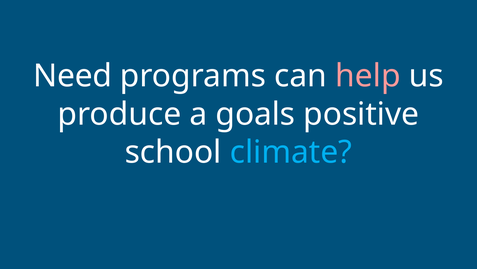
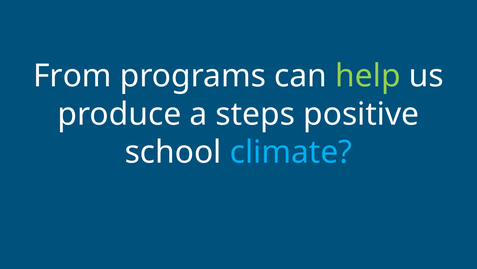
Need: Need -> From (72, 76)
help colour: pink -> light green (368, 76)
goals: goals -> steps (255, 114)
